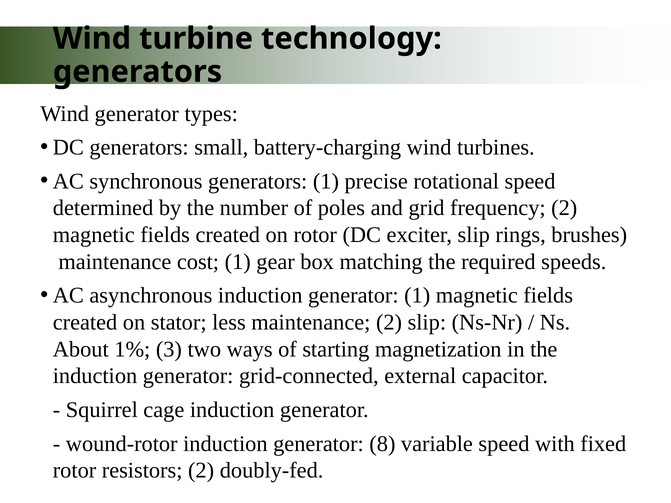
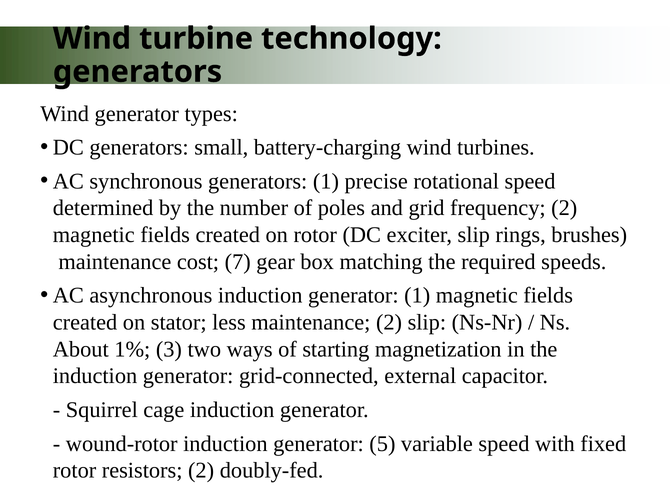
cost 1: 1 -> 7 (238, 262)
8: 8 -> 5 (382, 444)
